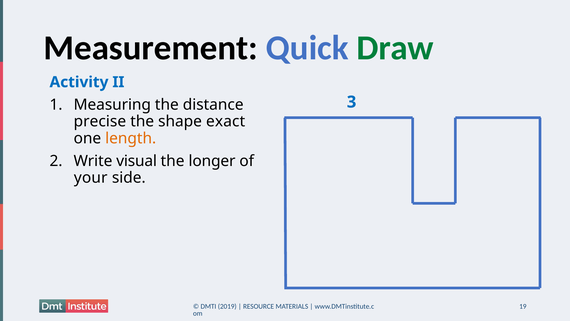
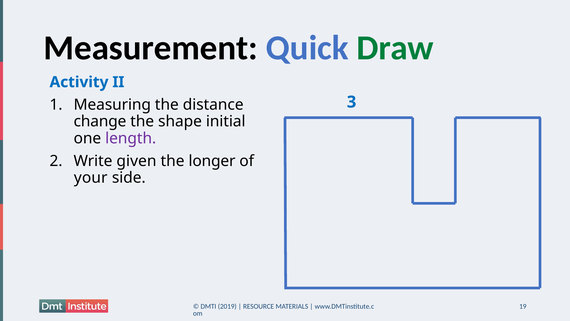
precise: precise -> change (100, 121)
exact: exact -> initial (226, 121)
length colour: orange -> purple (131, 138)
visual: visual -> given (136, 161)
